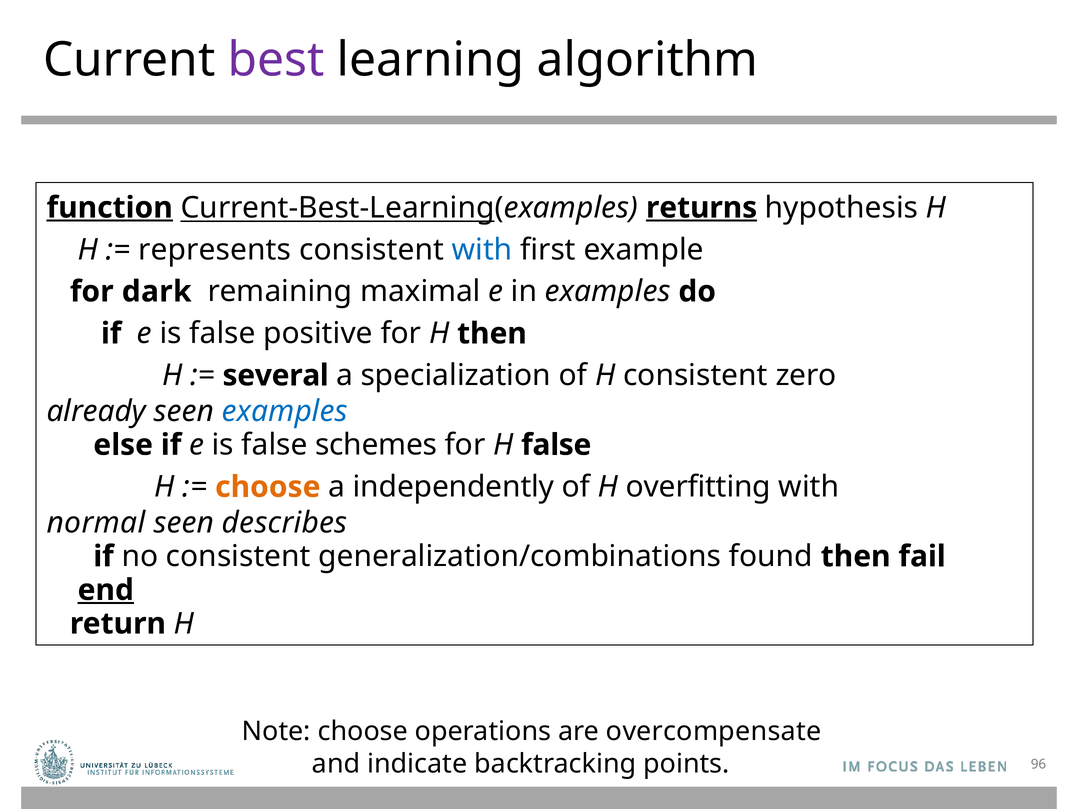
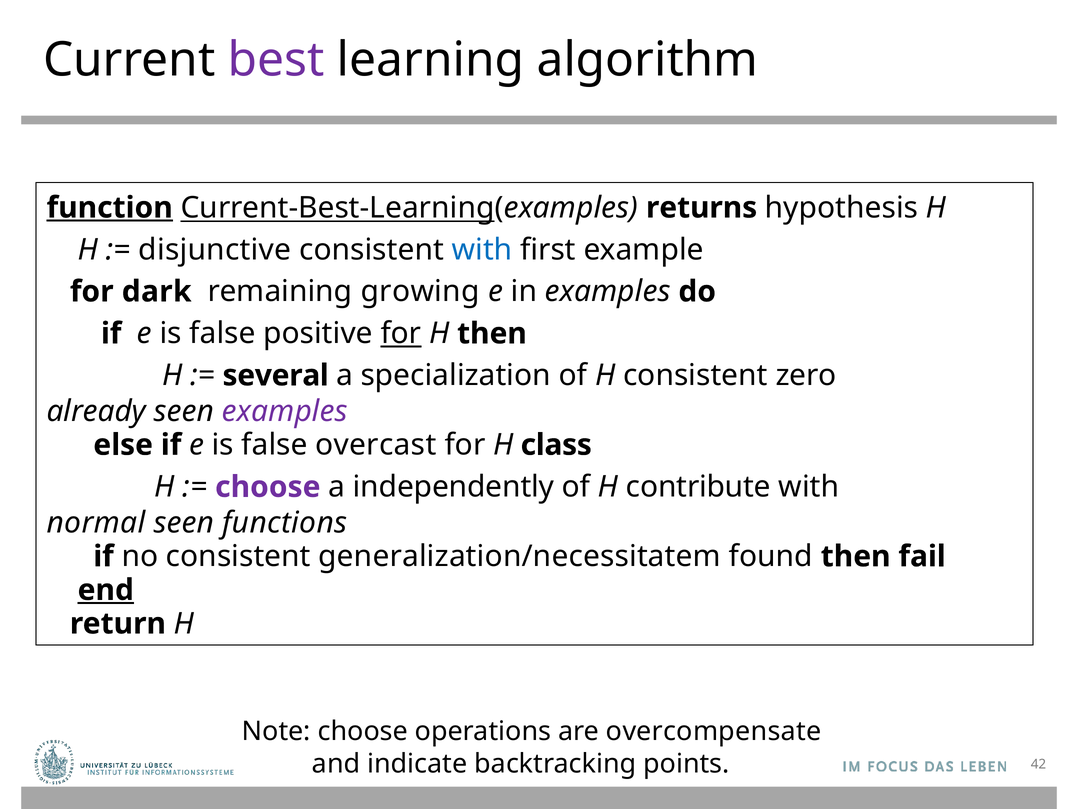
returns underline: present -> none (702, 208)
represents: represents -> disjunctive (215, 249)
maximal: maximal -> growing (420, 291)
for underline: none -> present (401, 333)
examples colour: blue -> purple (285, 411)
schemes: schemes -> overcast (376, 445)
H false: false -> class (556, 445)
choose colour: orange -> purple (268, 487)
overfitting: overfitting -> contribute (698, 487)
describes: describes -> functions (285, 523)
generalization/combinations: generalization/combinations -> generalization/necessitatem (520, 556)
96: 96 -> 42 (1038, 764)
